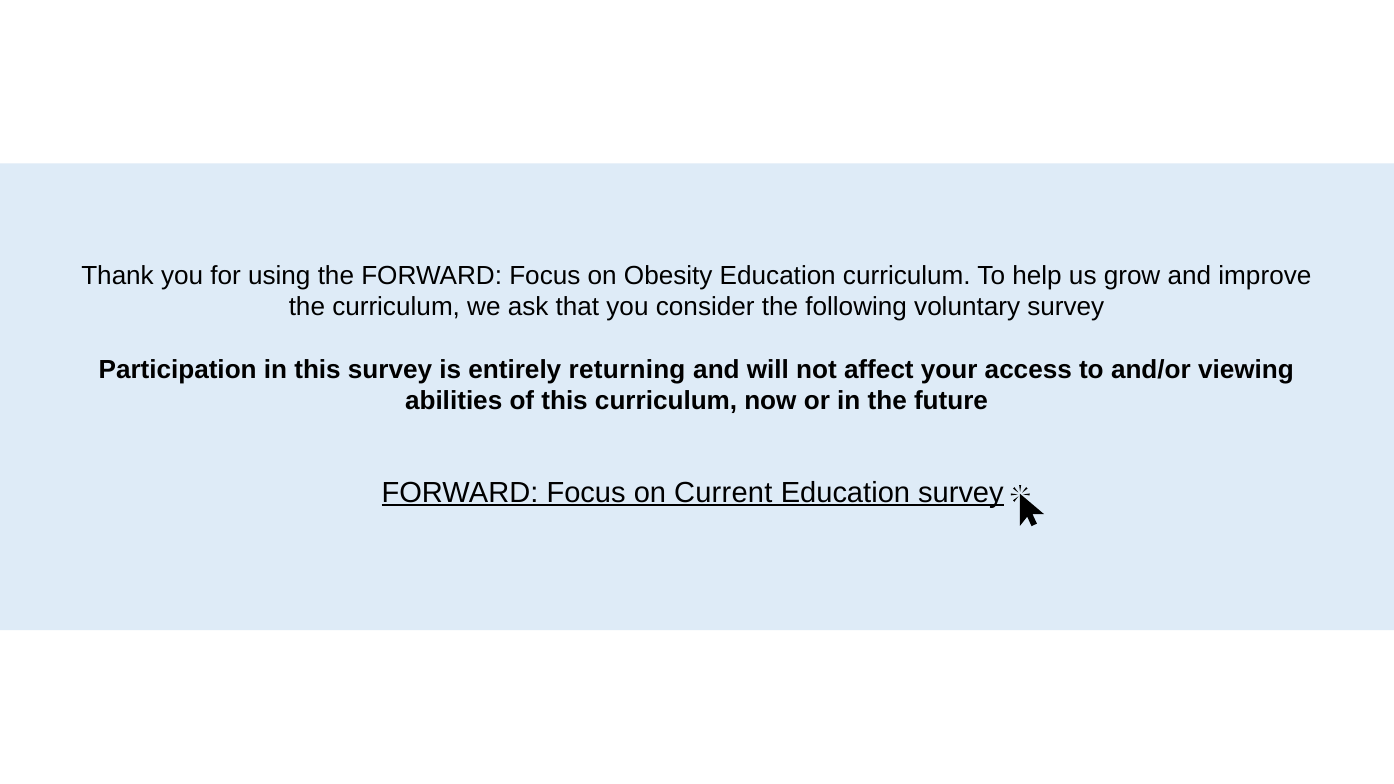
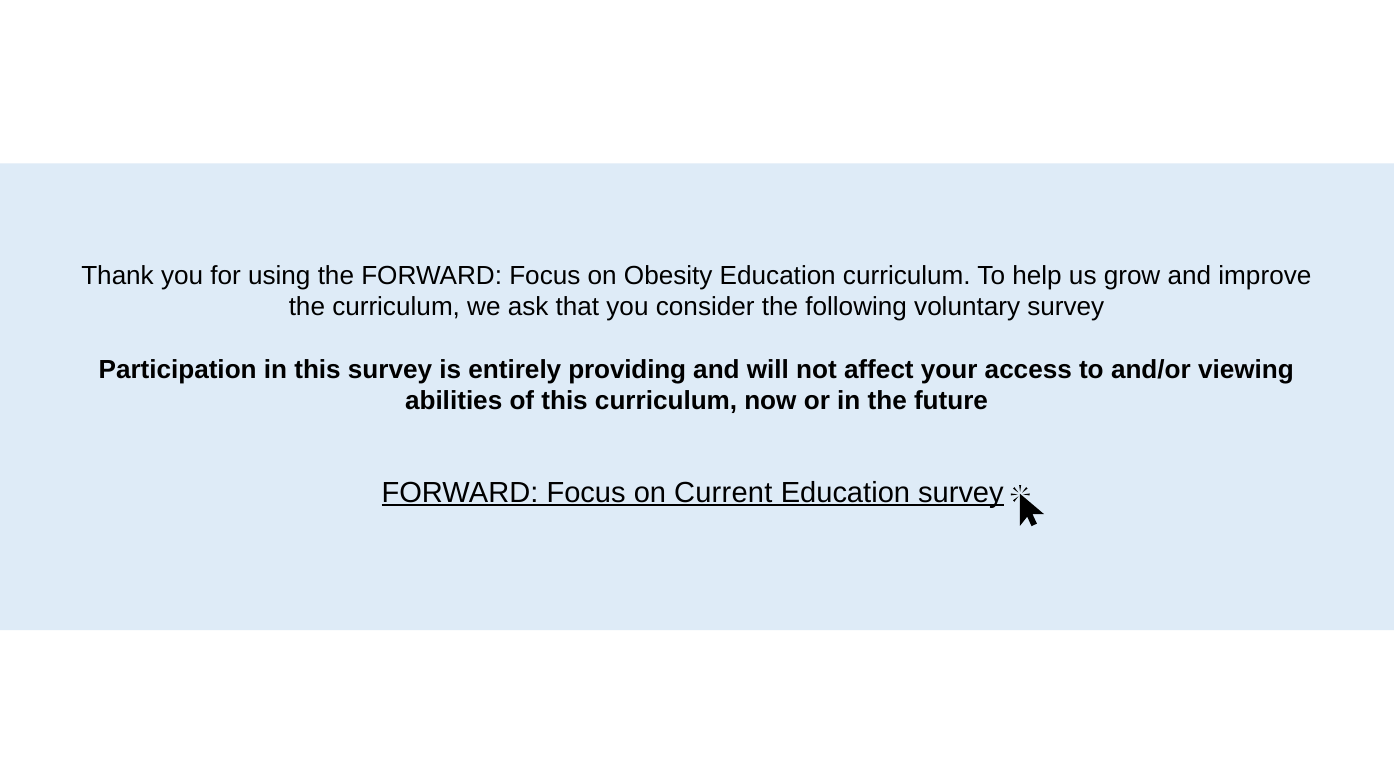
returning: returning -> providing (627, 370)
